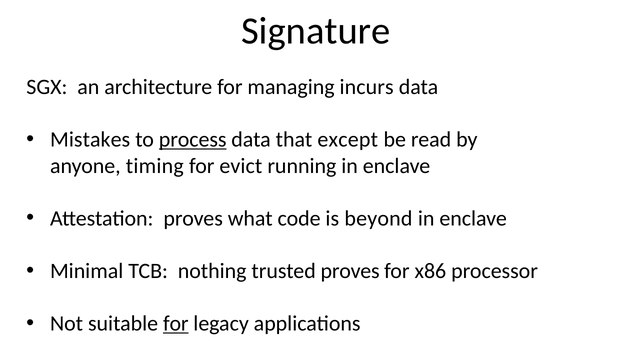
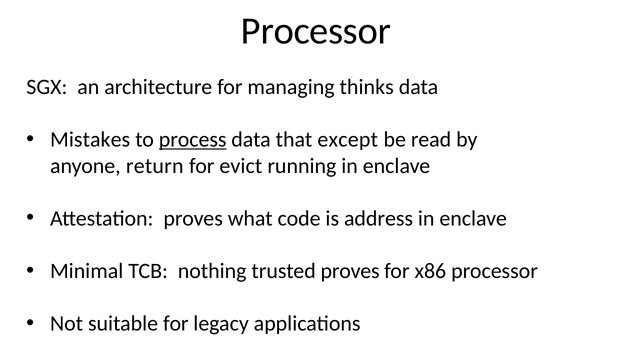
Signature: Signature -> Processor (316, 31)
incurs: incurs -> thinks (367, 87)
timing: timing -> return (155, 166)
beyond: beyond -> address (379, 219)
for underline: present -> none (176, 324)
